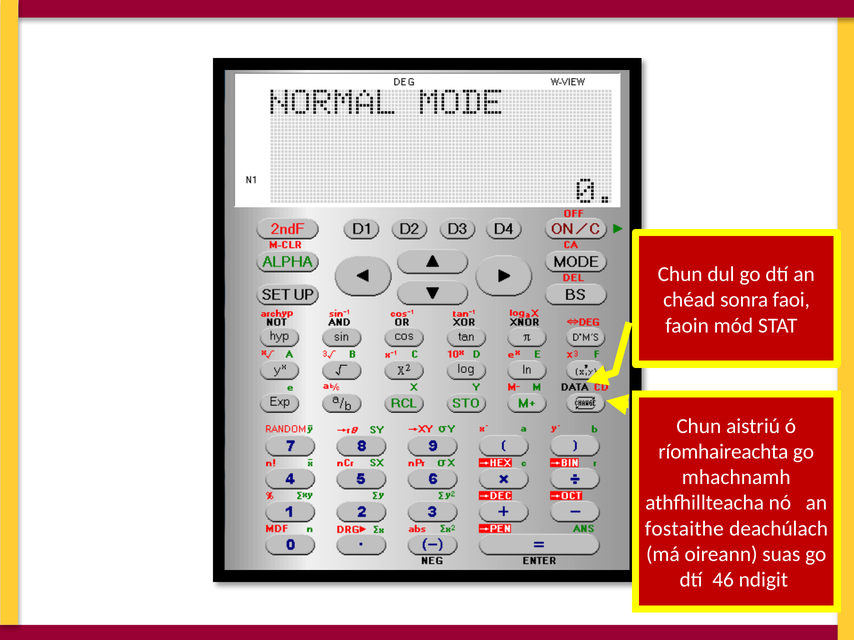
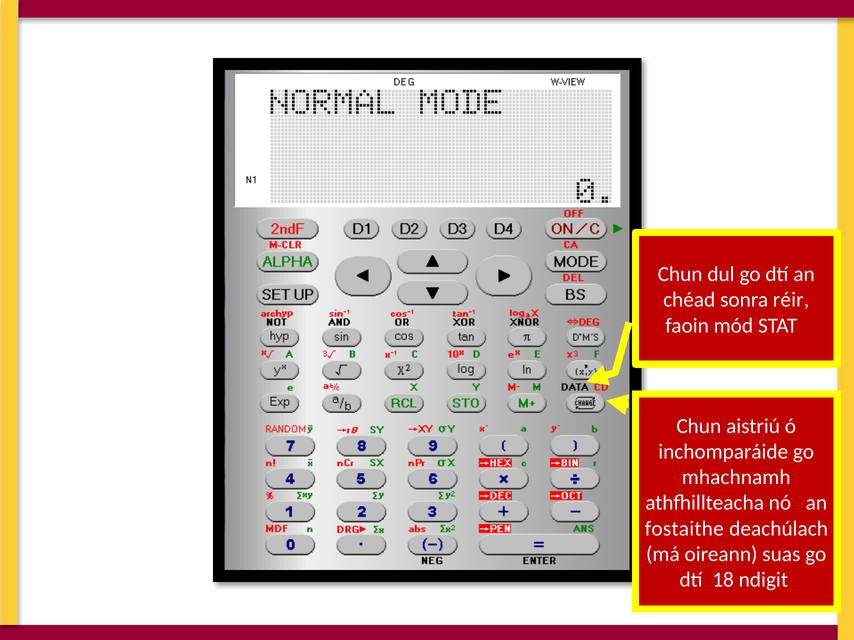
faoi: faoi -> réir (791, 300)
ríomhaireachta: ríomhaireachta -> inchomparáide (723, 452)
46: 46 -> 18 (723, 580)
